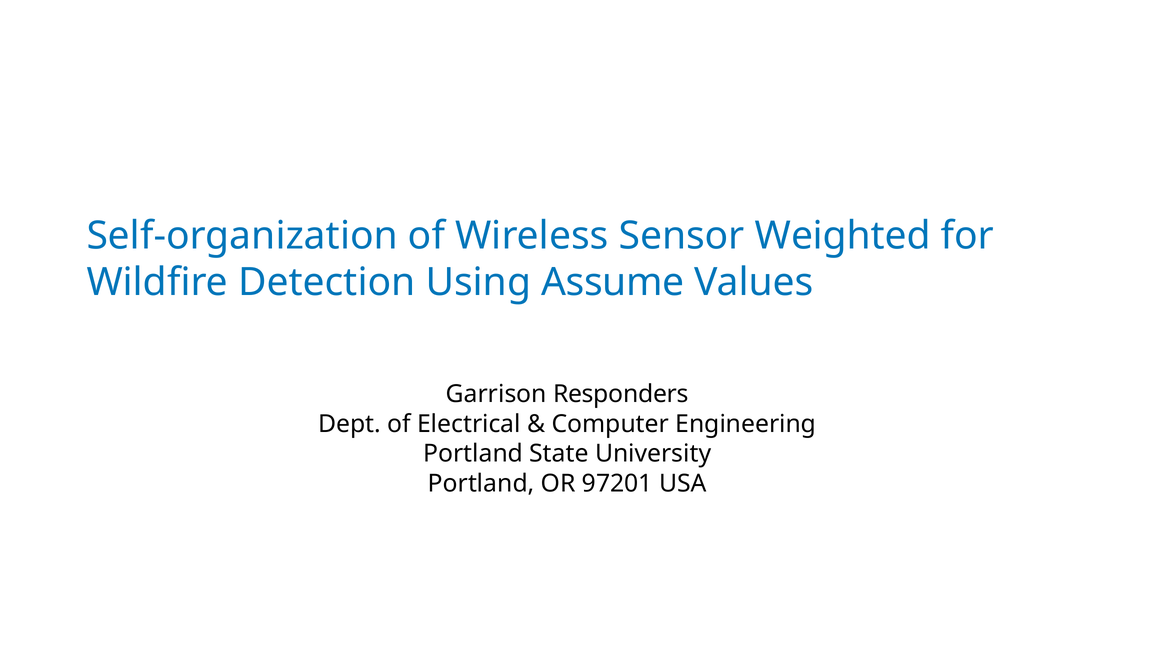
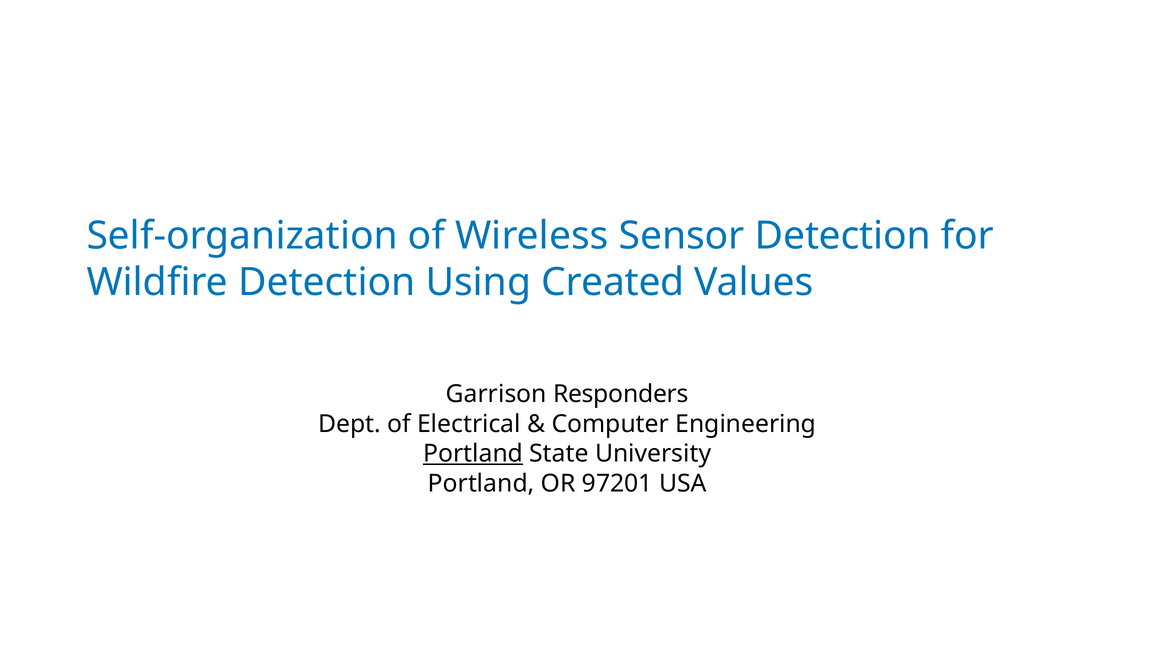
Sensor Weighted: Weighted -> Detection (843, 236)
Assume: Assume -> Created (613, 283)
Portland underline: none -> present (473, 454)
